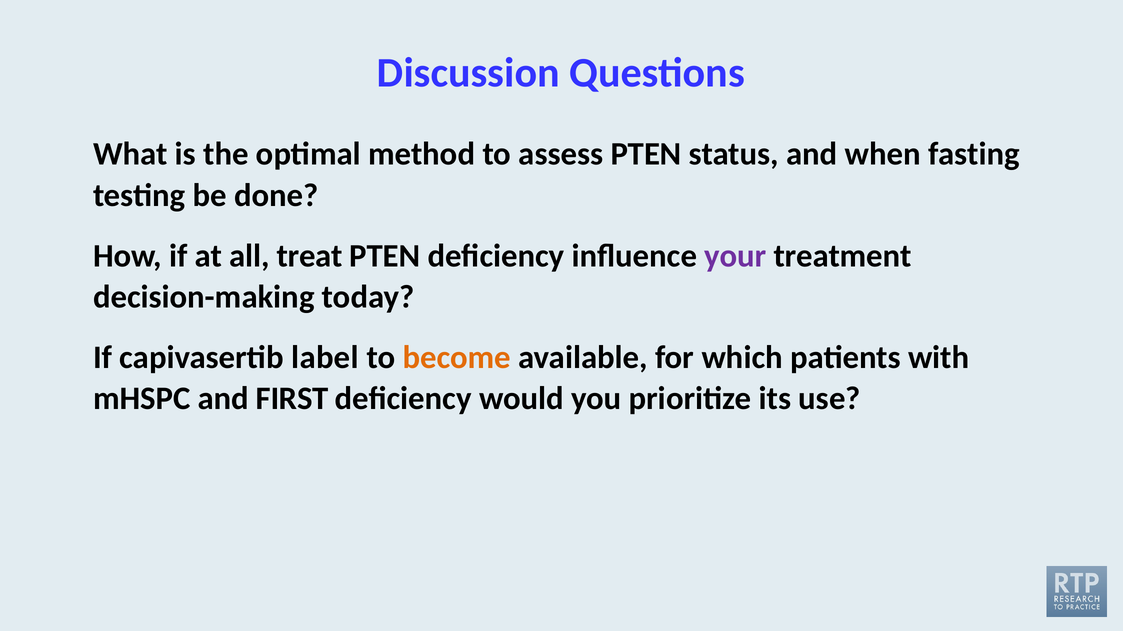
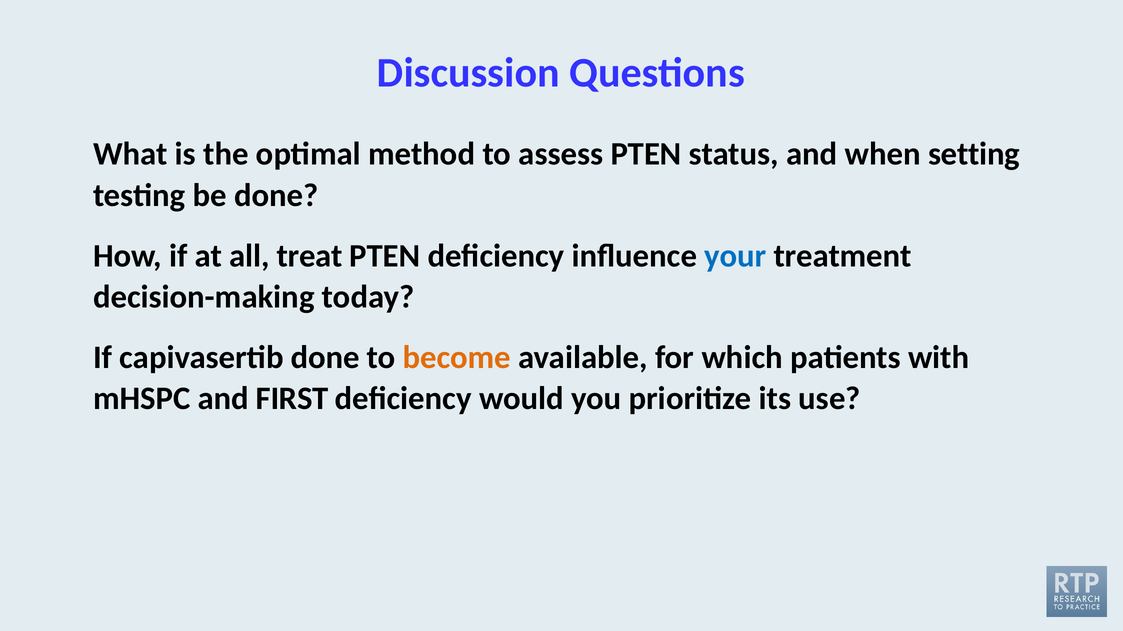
fasting: fasting -> setting (974, 154)
your colour: purple -> blue (735, 256)
capivasertib label: label -> done (325, 358)
